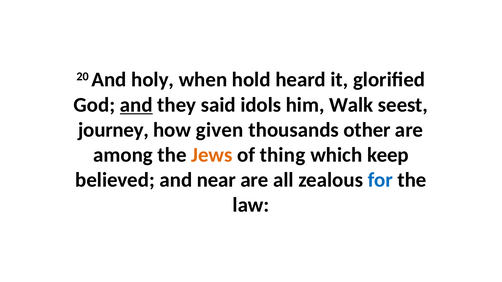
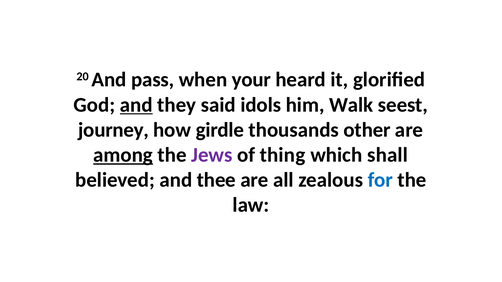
holy: holy -> pass (153, 80)
hold: hold -> your (251, 80)
given: given -> girdle (220, 130)
among underline: none -> present (123, 155)
Jews colour: orange -> purple (212, 155)
keep: keep -> shall (388, 155)
near: near -> thee (216, 180)
